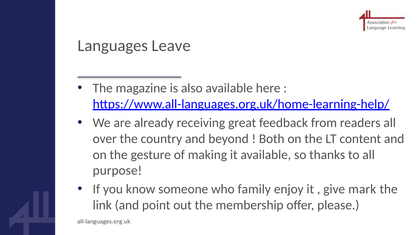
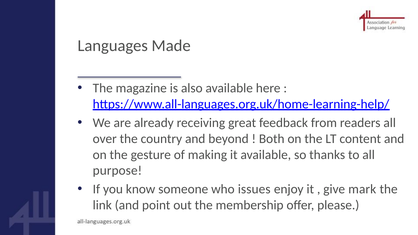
Leave: Leave -> Made (171, 46)
family: family -> issues (254, 189)
